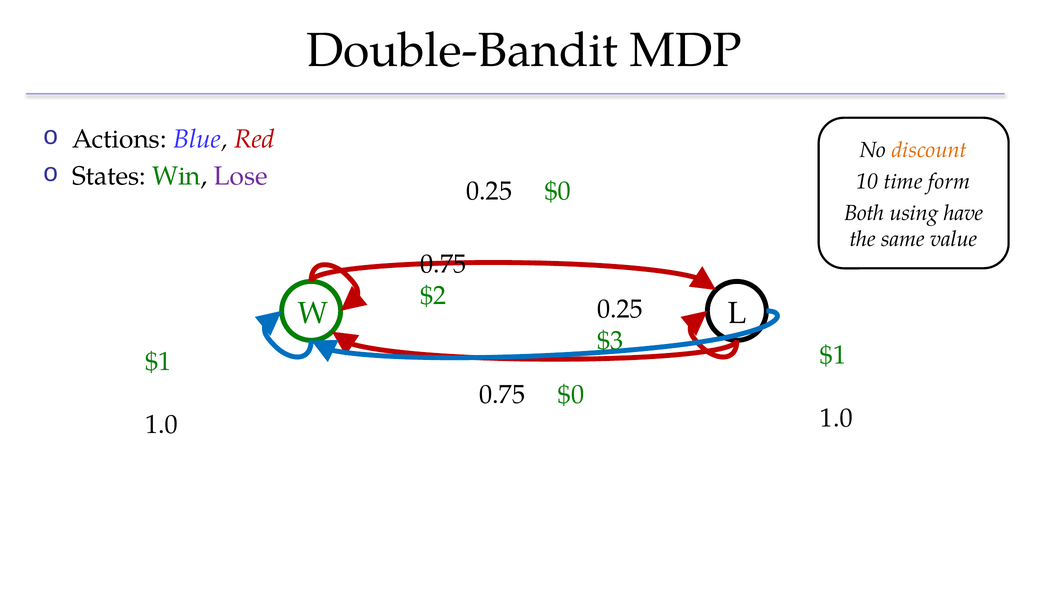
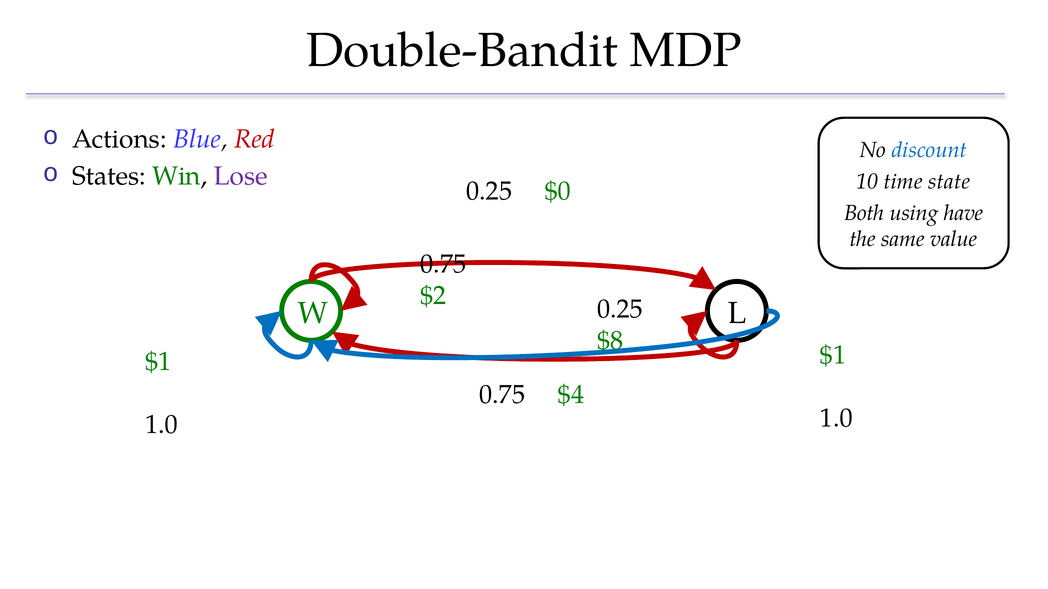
discount colour: orange -> blue (929, 150)
form: form -> state (949, 182)
$3: $3 -> $8 (610, 341)
0.75 $0: $0 -> $4 (571, 395)
